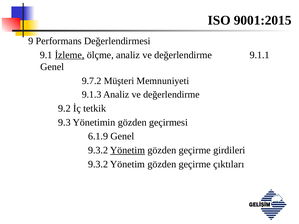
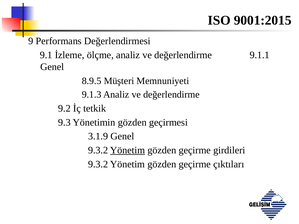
İzleme underline: present -> none (70, 55)
9.7.2: 9.7.2 -> 8.9.5 (92, 81)
6.1.9: 6.1.9 -> 3.1.9 (98, 136)
